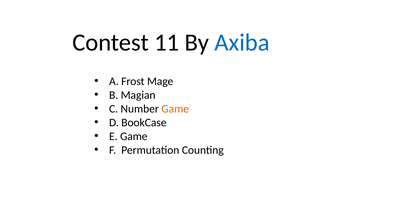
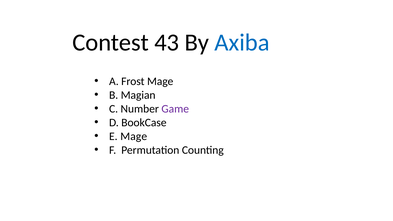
11: 11 -> 43 (167, 42)
Game colour: orange -> purple (175, 109)
E Game: Game -> Mage (134, 136)
